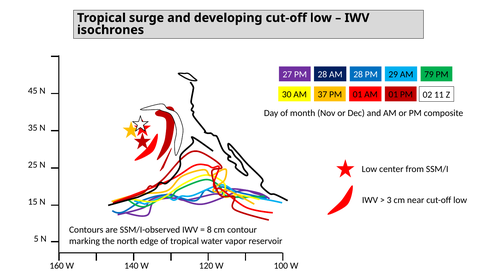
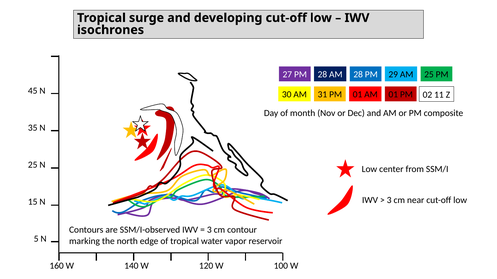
AM 79: 79 -> 25 (429, 75)
37: 37 -> 31 (322, 95)
8: 8 -> 3 (209, 230)
